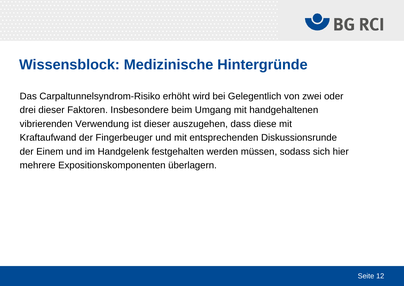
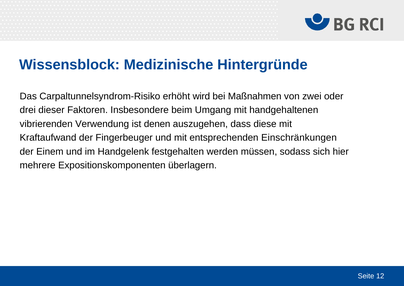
Gelegentlich: Gelegentlich -> Maßnahmen (255, 96)
ist dieser: dieser -> denen (157, 124)
Diskussionsrunde: Diskussionsrunde -> Einschränkungen (299, 138)
